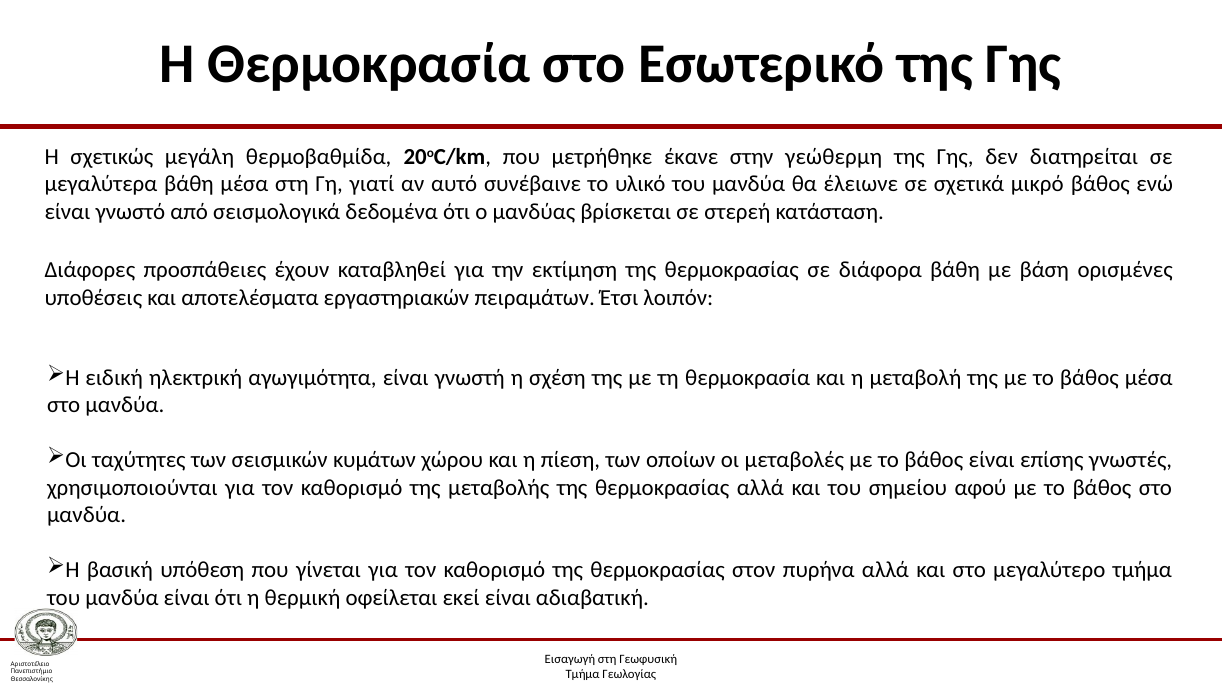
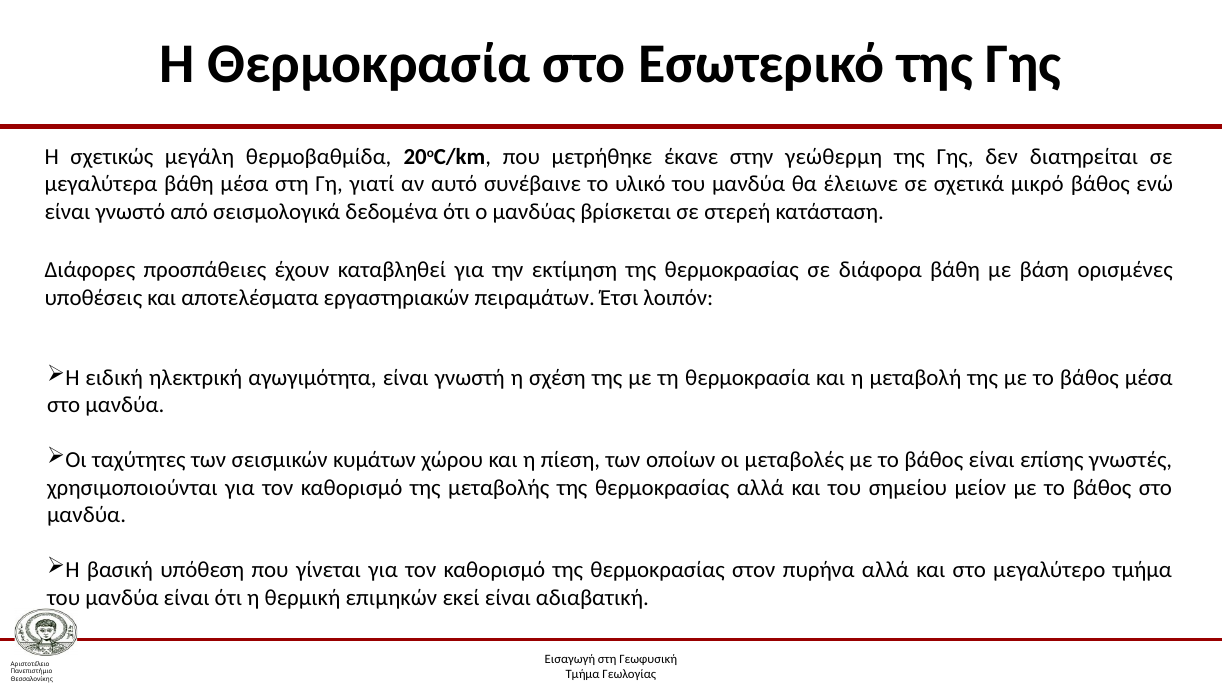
αφού: αφού -> μείον (980, 488)
οφείλεται: οφείλεται -> επιμηκών (391, 598)
